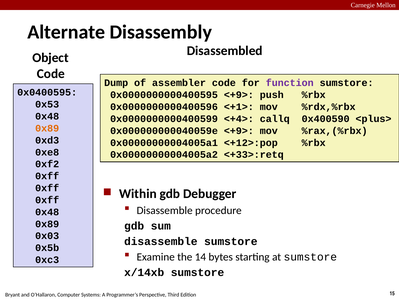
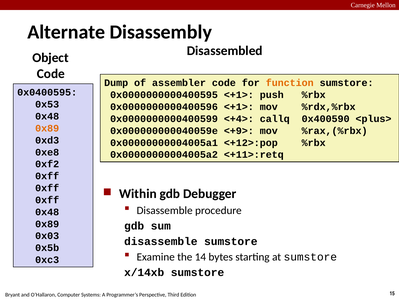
function colour: purple -> orange (290, 83)
0x0000000000400595 <+9>: <+9> -> <+1> (239, 95)
<+33>:retq: <+33>:retq -> <+11>:retq (254, 155)
